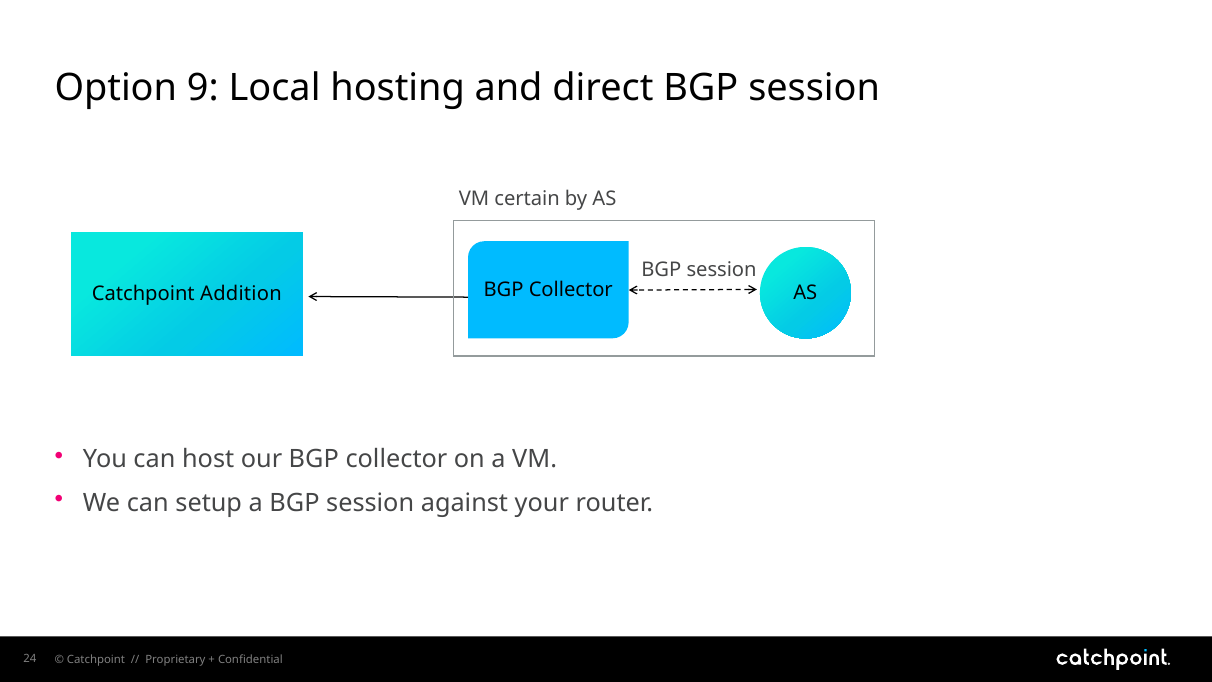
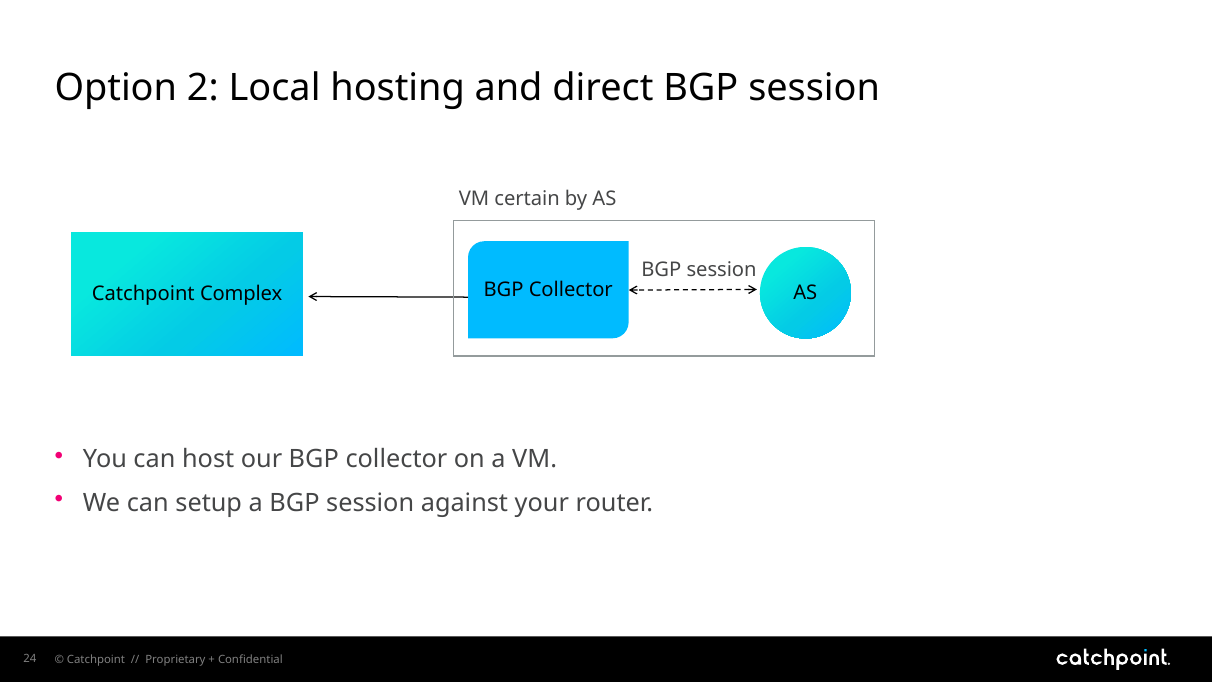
9: 9 -> 2 (203, 88)
Addition: Addition -> Complex (241, 293)
